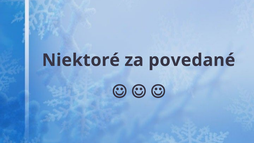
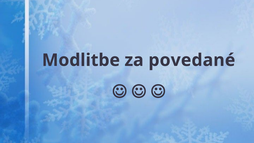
Niektoré: Niektoré -> Modlitbe (81, 60)
